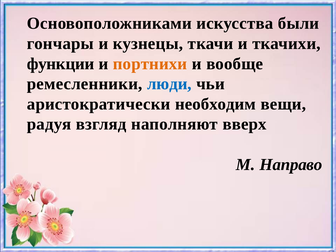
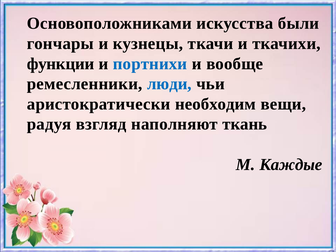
портнихи colour: orange -> blue (150, 64)
вверх: вверх -> ткань (245, 124)
Направо: Направо -> Каждые (291, 165)
